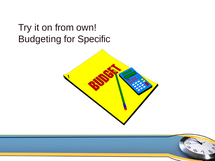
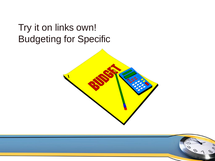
from: from -> links (64, 28)
